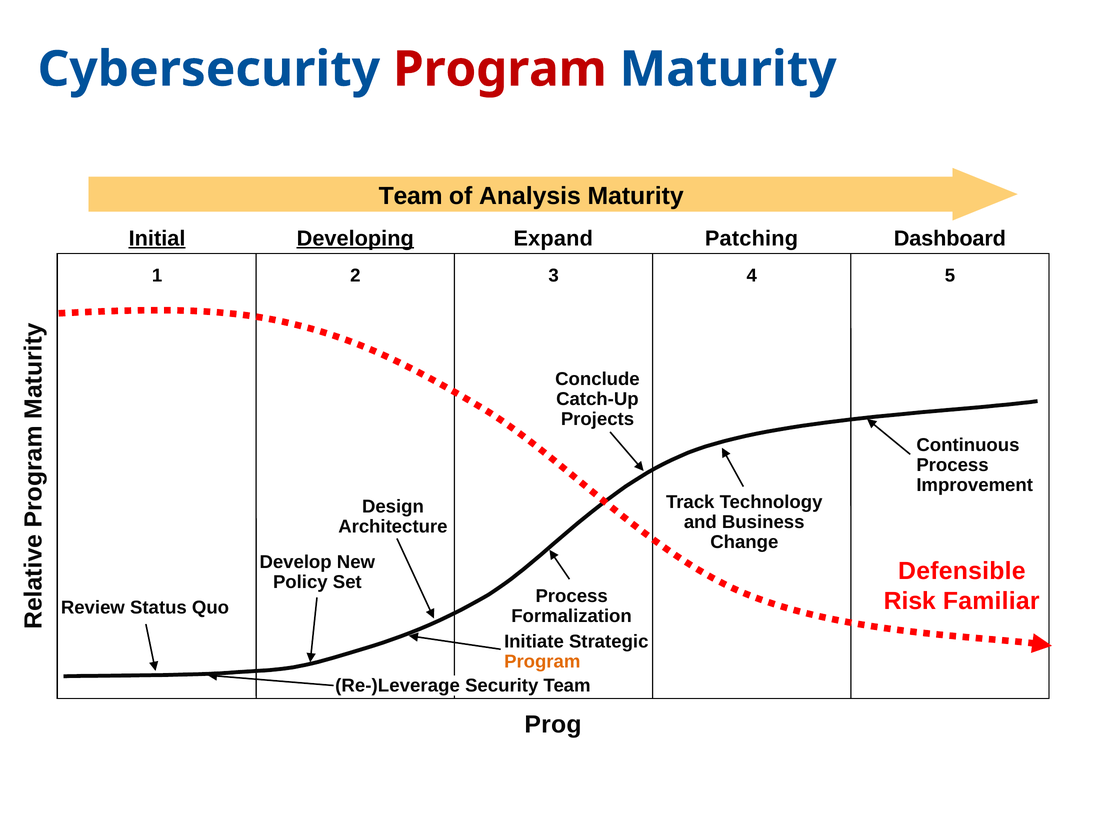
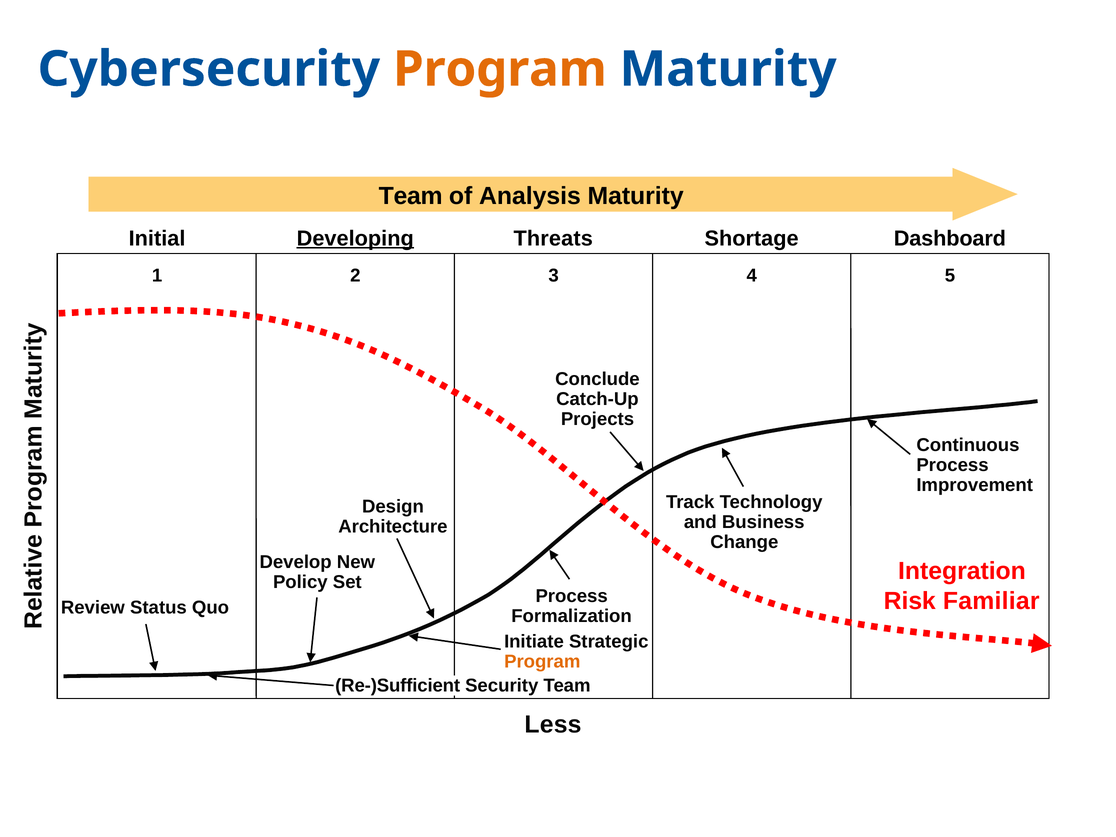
Program colour: red -> orange (500, 69)
Initial underline: present -> none (157, 238)
Expand: Expand -> Threats (553, 238)
Patching: Patching -> Shortage (752, 238)
Defensible: Defensible -> Integration (962, 571)
Re-)Leverage: Re-)Leverage -> Re-)Sufficient (398, 686)
Prog: Prog -> Less (553, 725)
